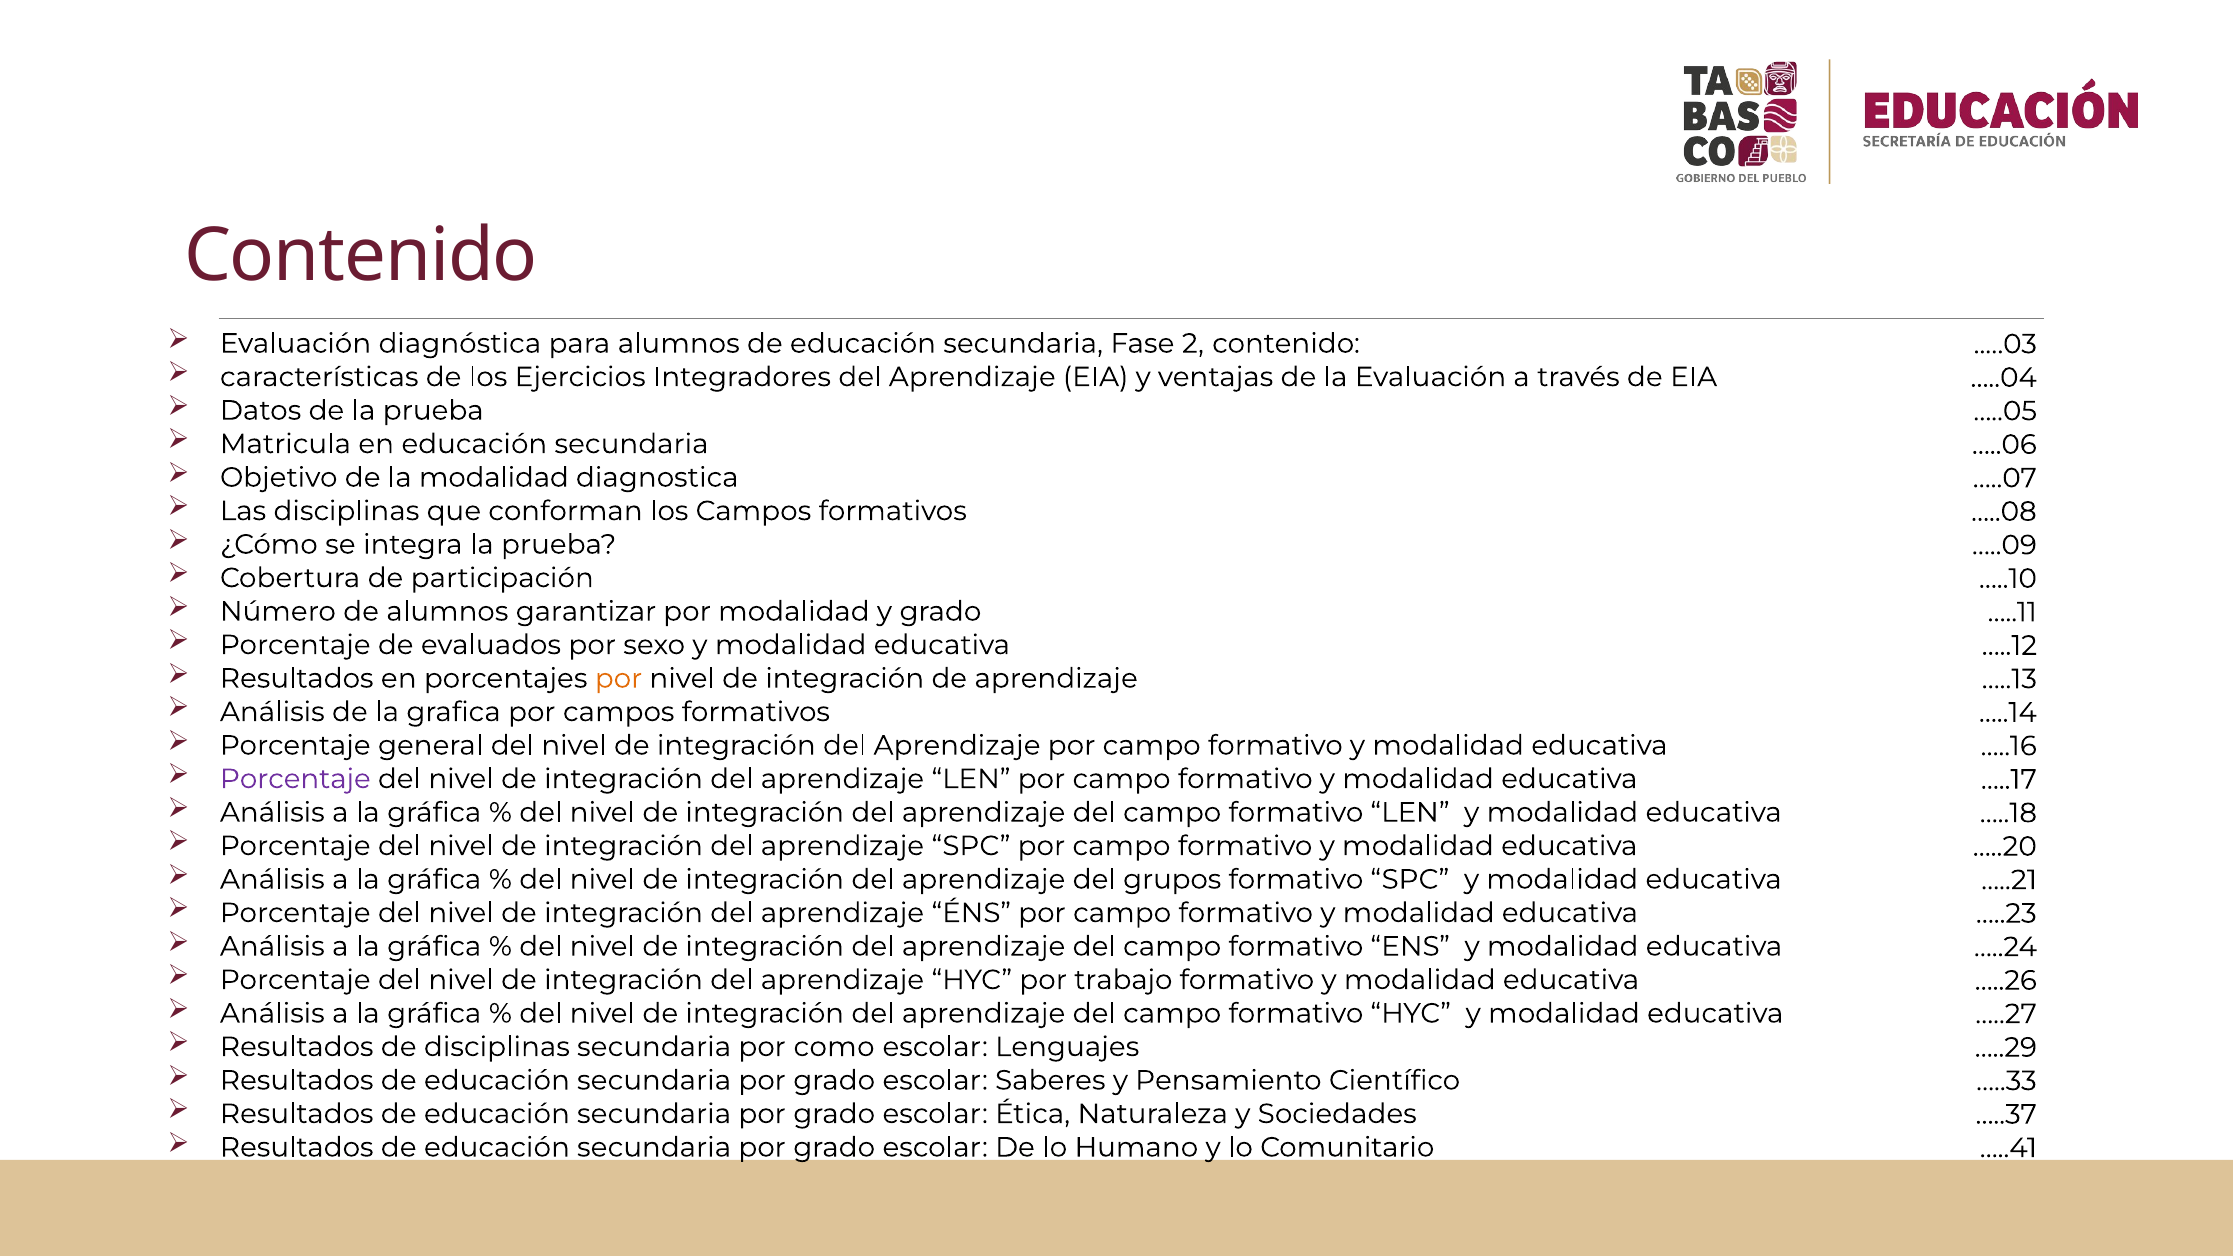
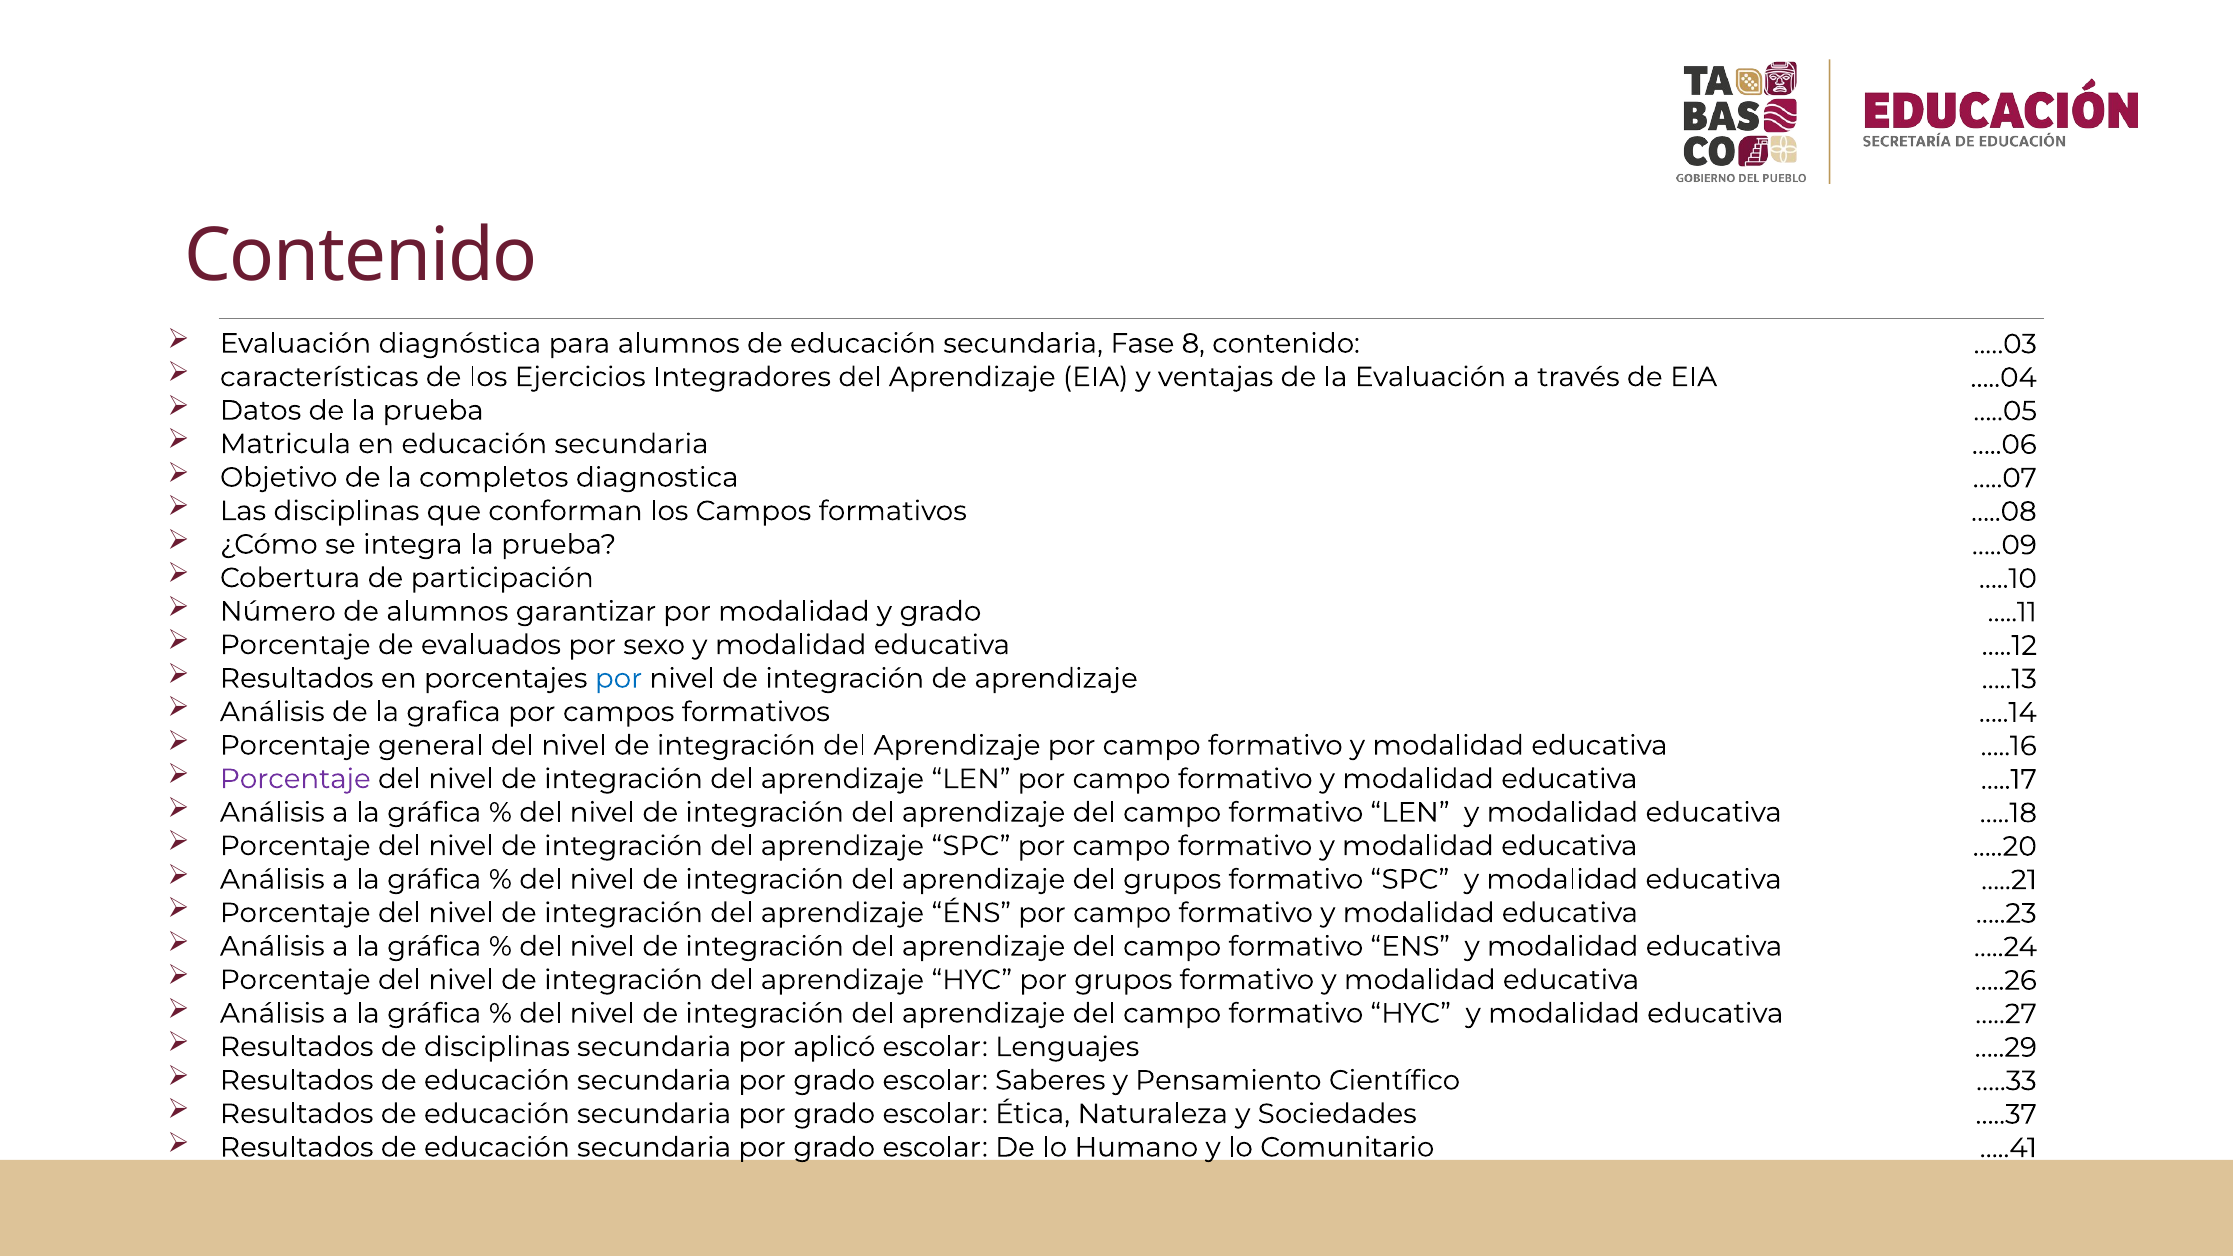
2: 2 -> 8 (1193, 344)
la modalidad: modalidad -> completos (494, 478)
por colour: orange -> blue (619, 678)
por trabajo: trabajo -> grupos (1123, 980)
como: como -> aplicó (834, 1047)
